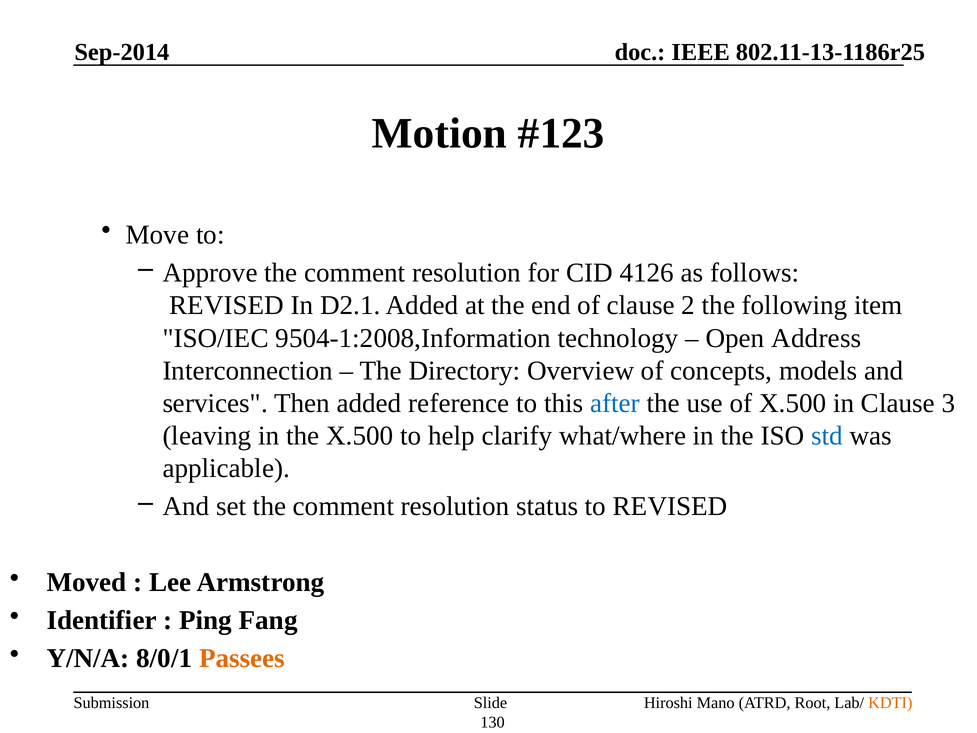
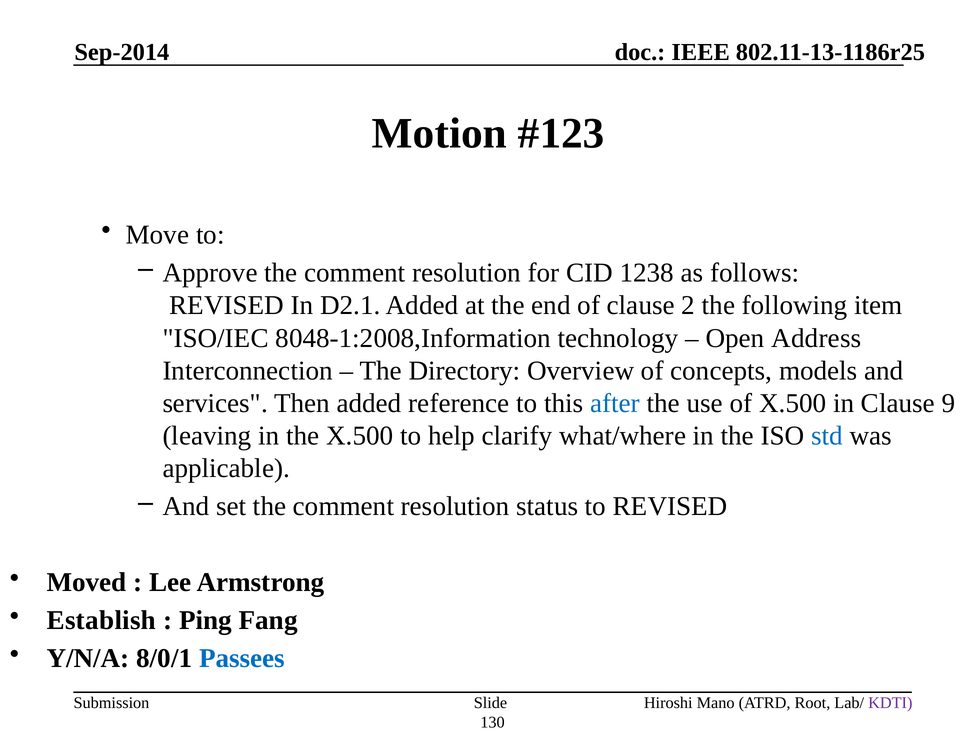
4126: 4126 -> 1238 (647, 273)
9504-1:2008,Information: 9504-1:2008,Information -> 8048-1:2008,Information (413, 338)
3: 3 -> 9 (948, 403)
Identifier: Identifier -> Establish (101, 620)
Passees colour: orange -> blue (242, 658)
KDTI colour: orange -> purple (890, 703)
